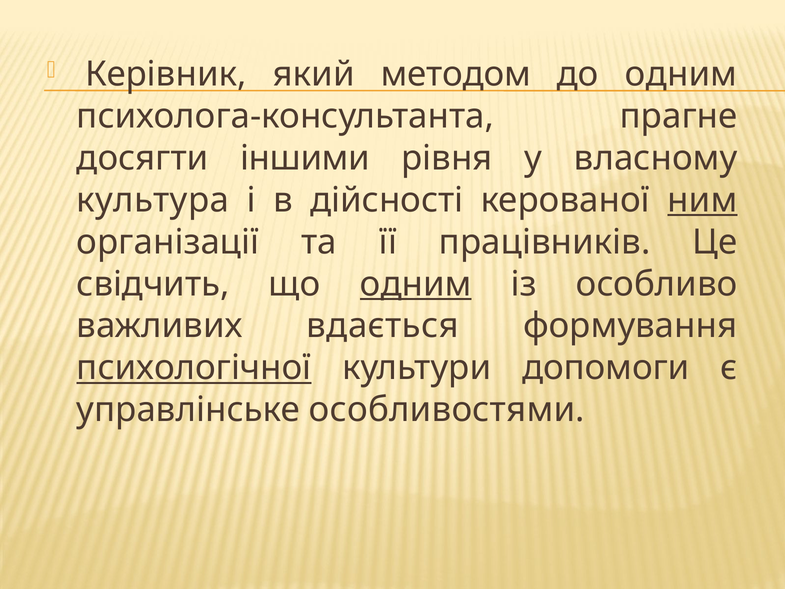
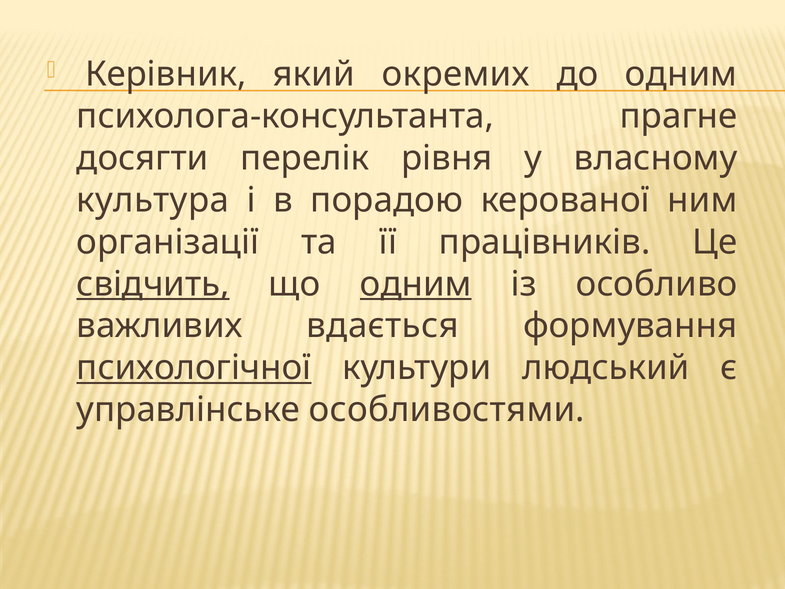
методом: методом -> окремих (456, 74)
іншими: іншими -> перелік (305, 158)
дійсності: дійсності -> порадою (387, 200)
ним underline: present -> none (702, 200)
свідчить underline: none -> present (153, 284)
допомоги: допомоги -> людський (606, 368)
